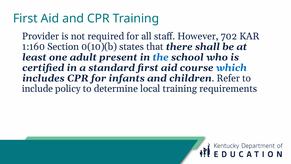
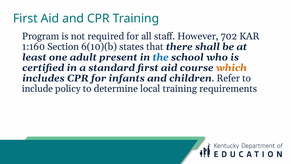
Provider: Provider -> Program (41, 36)
0(10)(b: 0(10)(b -> 6(10)(b (99, 47)
which colour: blue -> orange (231, 68)
